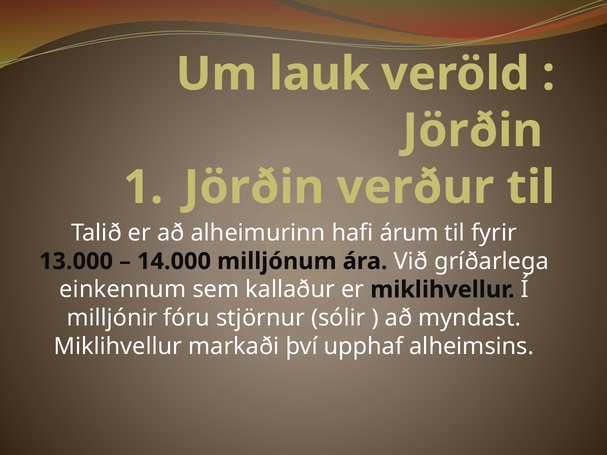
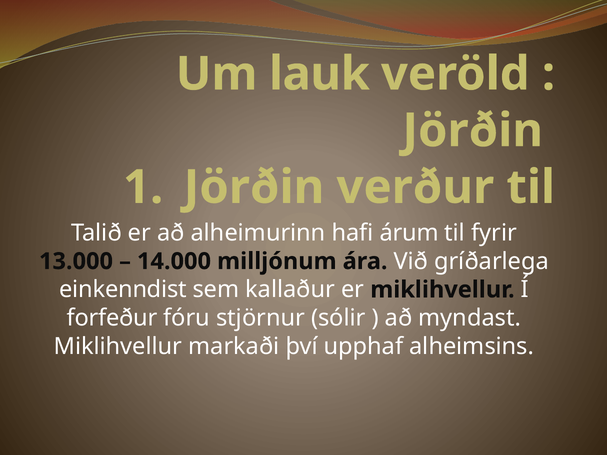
einkennum: einkennum -> einkenndist (123, 290)
milljónir: milljónir -> forfeður (112, 318)
